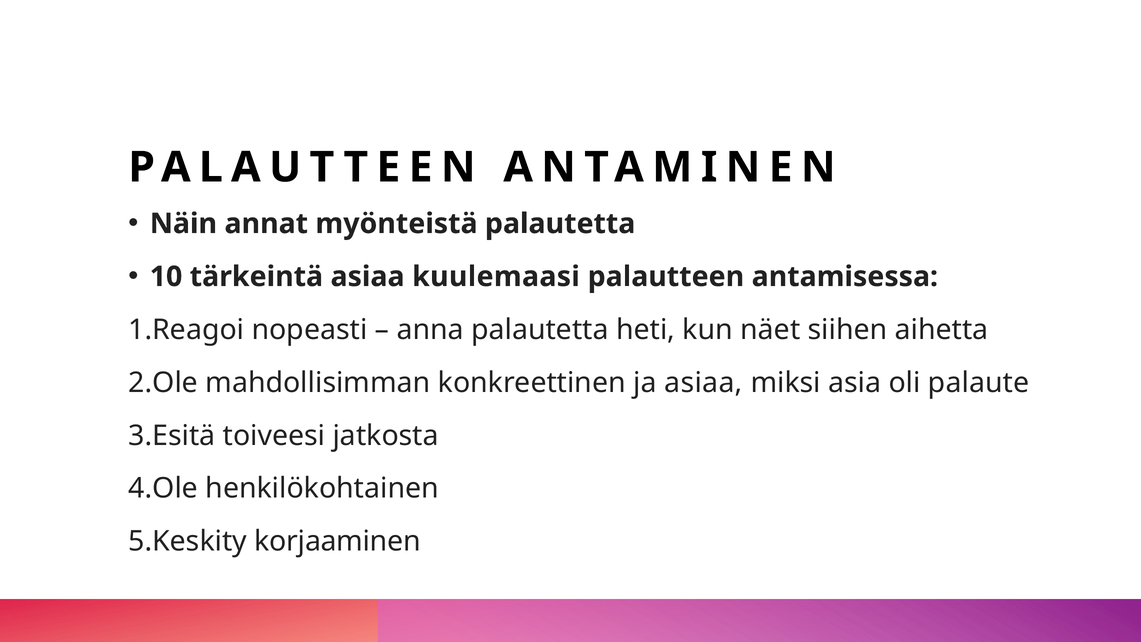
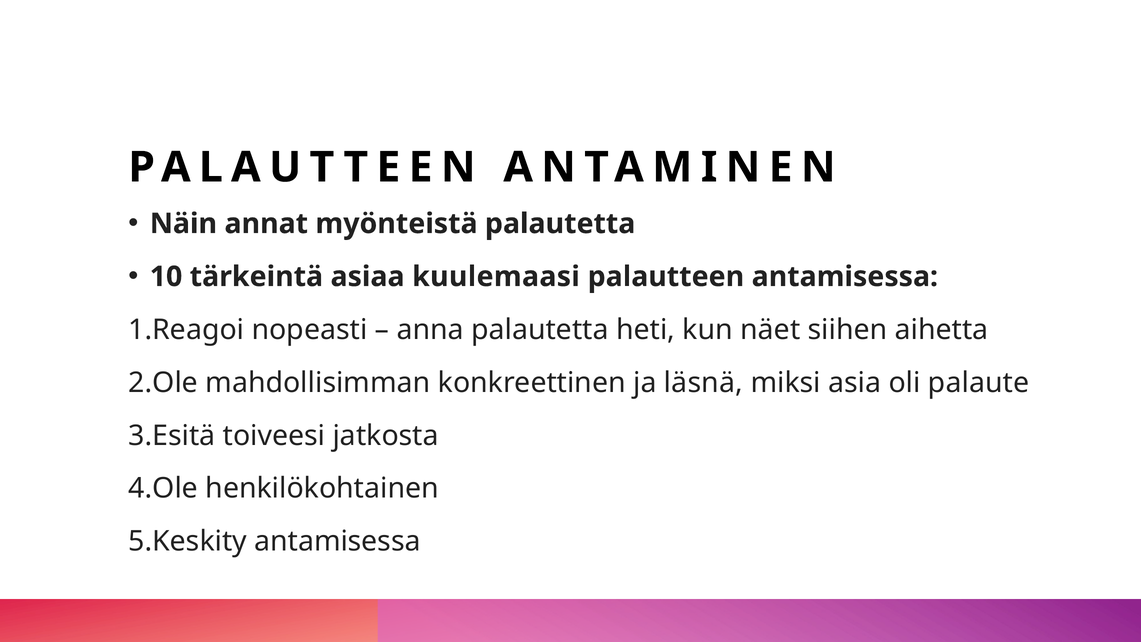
ja asiaa: asiaa -> läsnä (704, 383)
korjaaminen: korjaaminen -> antamisessa (338, 541)
